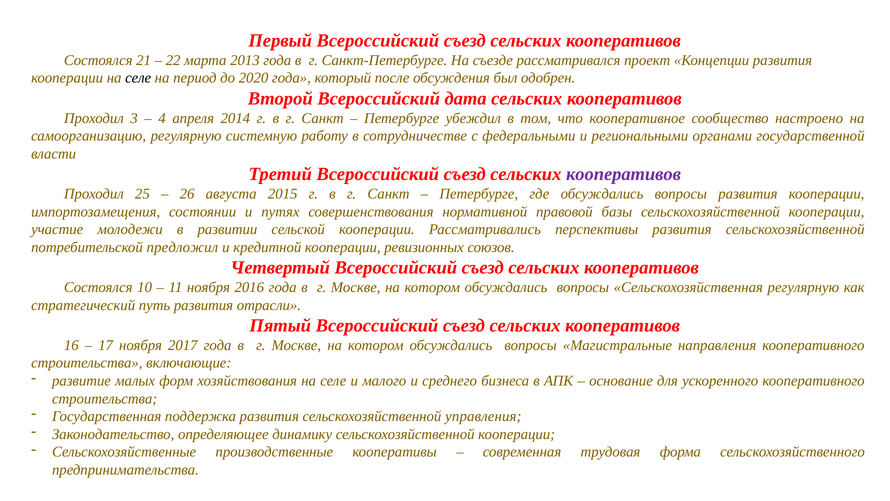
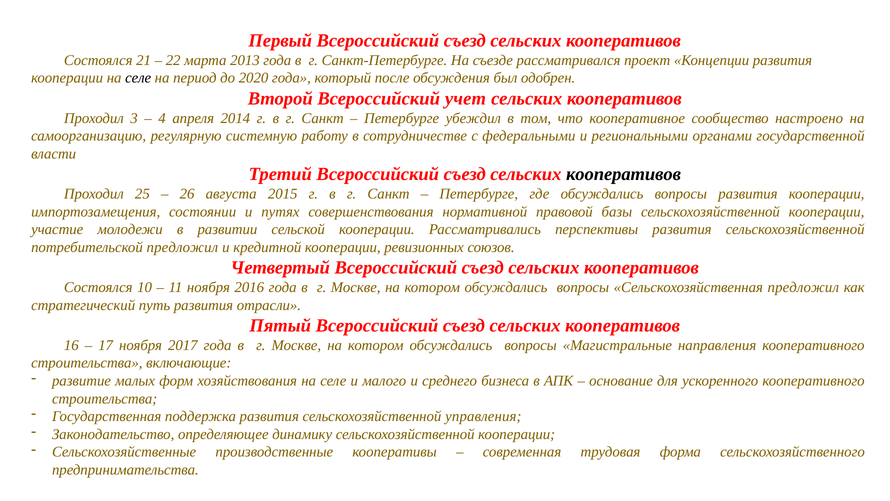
дата: дата -> учет (465, 98)
кооперативов colour: purple -> black (623, 174)
Сельскохозяйственная регулярную: регулярную -> предложил (803, 287)
